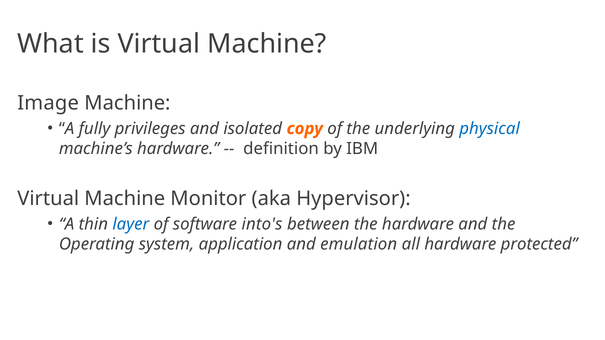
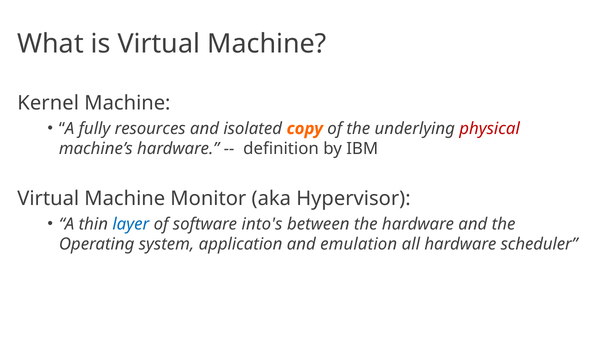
Image: Image -> Kernel (48, 103)
privileges: privileges -> resources (150, 129)
physical colour: blue -> red (490, 129)
protected: protected -> scheduler (539, 244)
